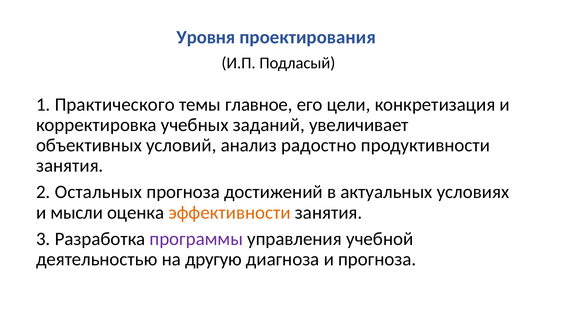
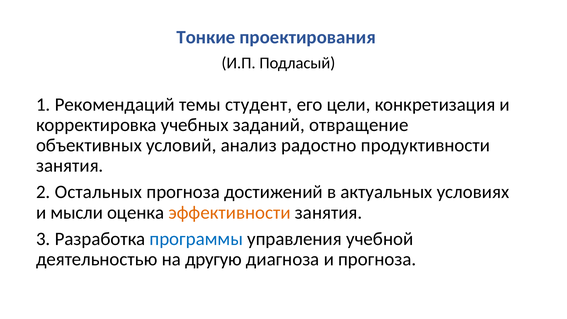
Уровня: Уровня -> Тонкие (206, 37)
Практического: Практического -> Рекомендаций (115, 104)
главное: главное -> студент (259, 104)
увеличивает: увеличивает -> отвращение (359, 125)
программы colour: purple -> blue (196, 239)
